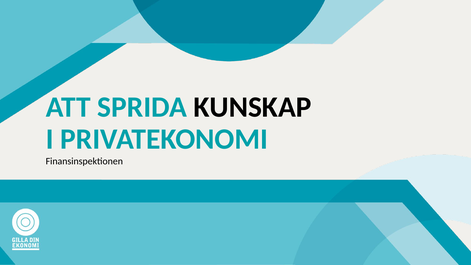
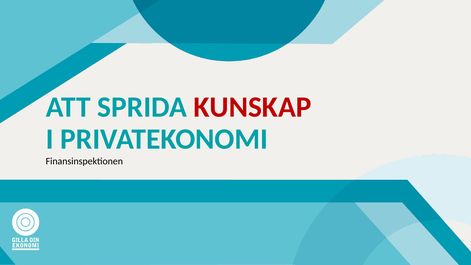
KUNSKAP colour: black -> red (253, 107)
